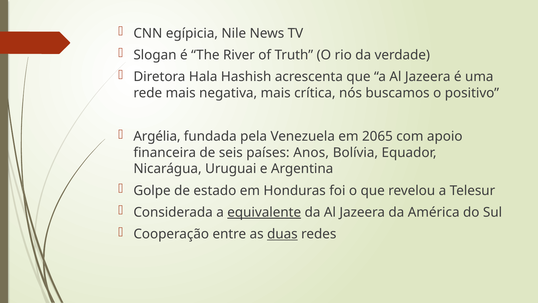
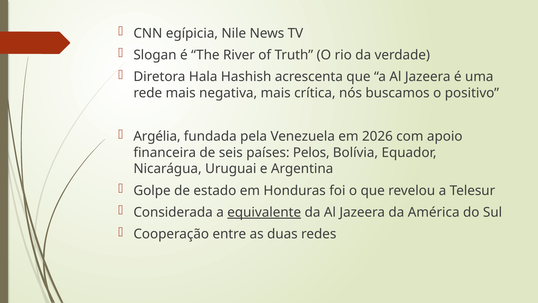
2065: 2065 -> 2026 (377, 136)
Anos: Anos -> Pelos (311, 152)
duas underline: present -> none (282, 234)
